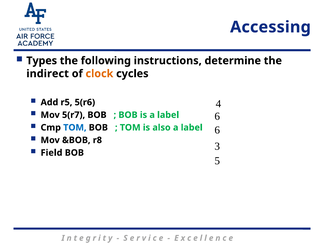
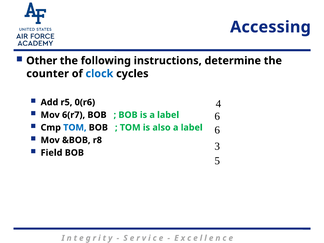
Types: Types -> Other (42, 61)
indirect: indirect -> counter (48, 74)
clock colour: orange -> blue (99, 74)
5(r6: 5(r6 -> 0(r6 (85, 102)
5(r7: 5(r7 -> 6(r7 (74, 115)
